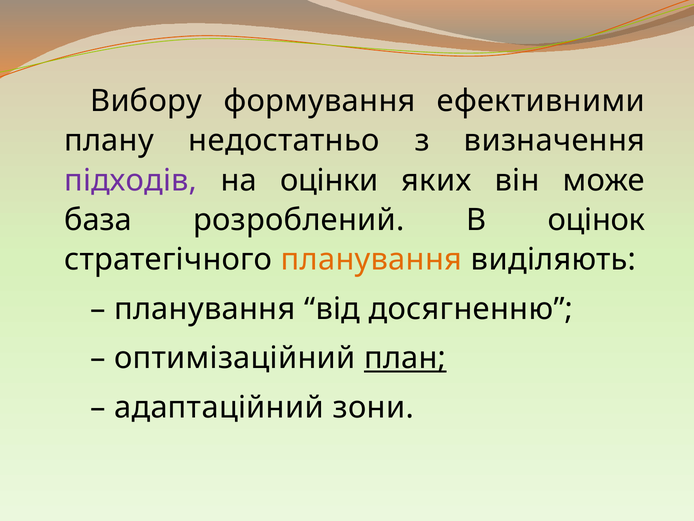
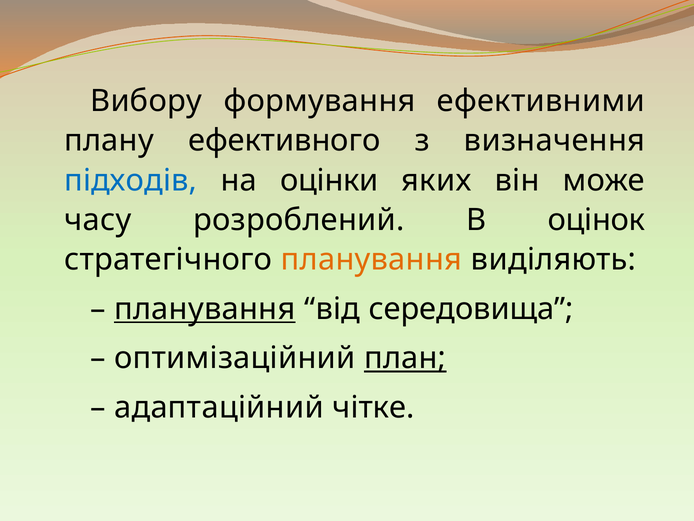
недостатньо: недостатньо -> ефективного (284, 141)
підходів colour: purple -> blue (131, 180)
база: база -> часу (98, 220)
планування underline: none -> present (205, 309)
досягненню: досягненню -> середовища (471, 309)
зони: зони -> чітке (373, 407)
